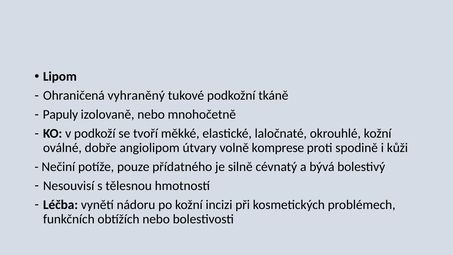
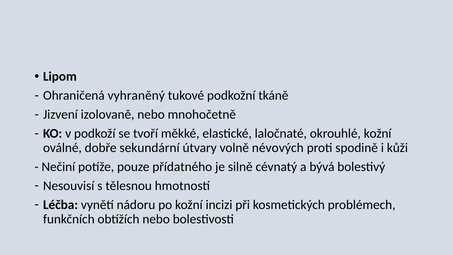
Papuly: Papuly -> Jizvení (60, 114)
angiolipom: angiolipom -> sekundární (150, 148)
komprese: komprese -> névových (278, 148)
